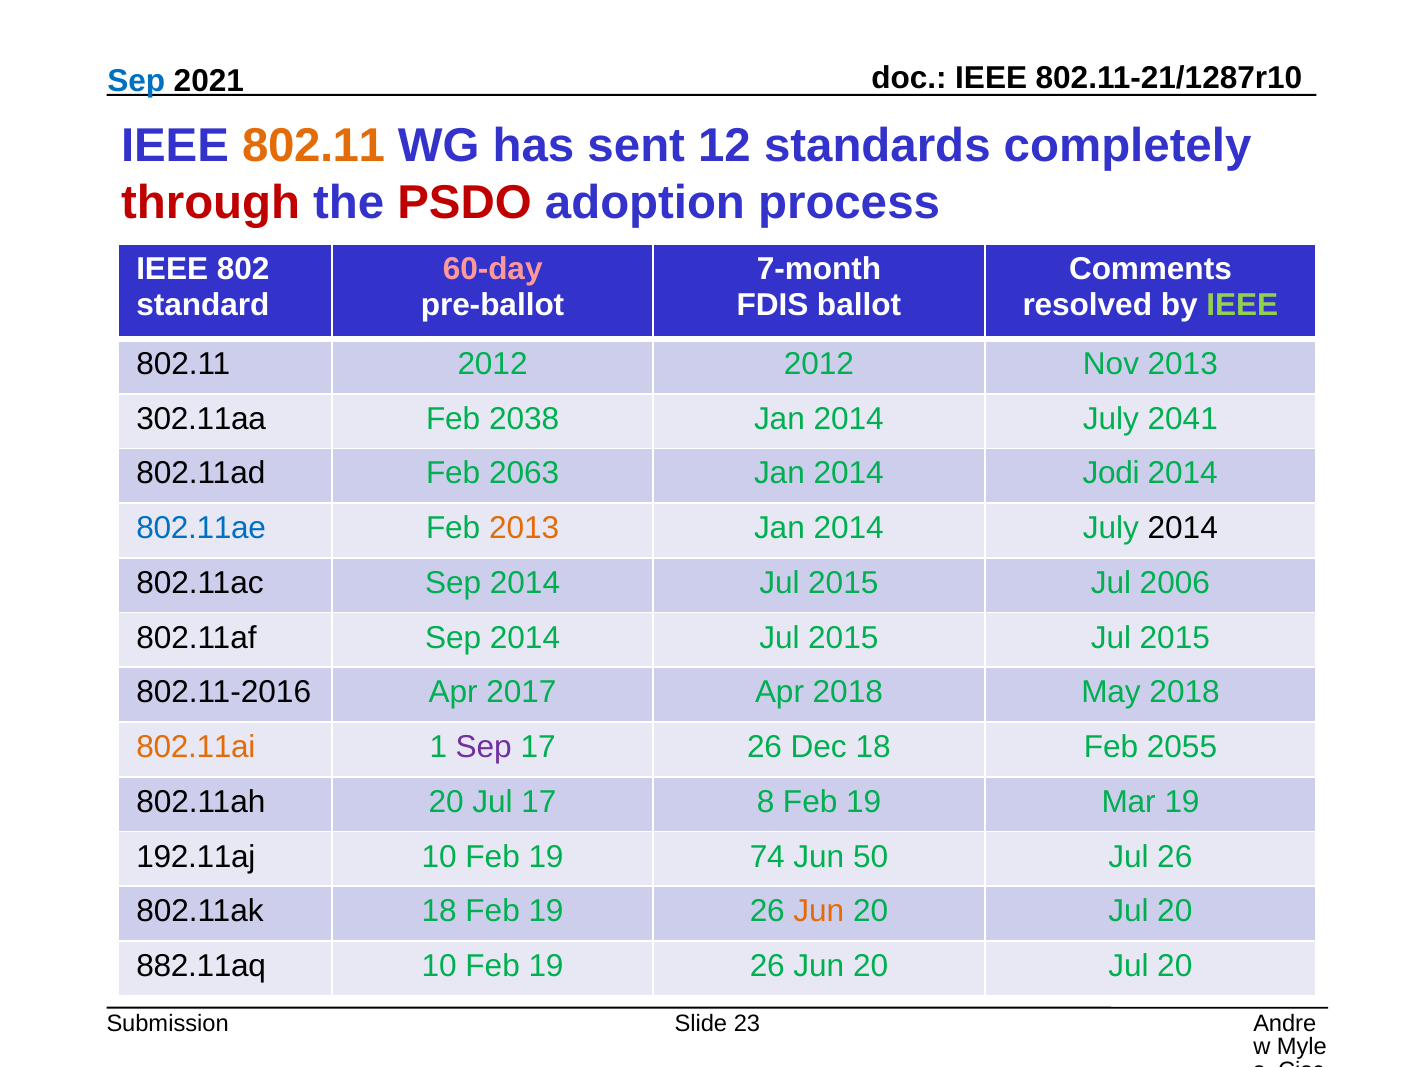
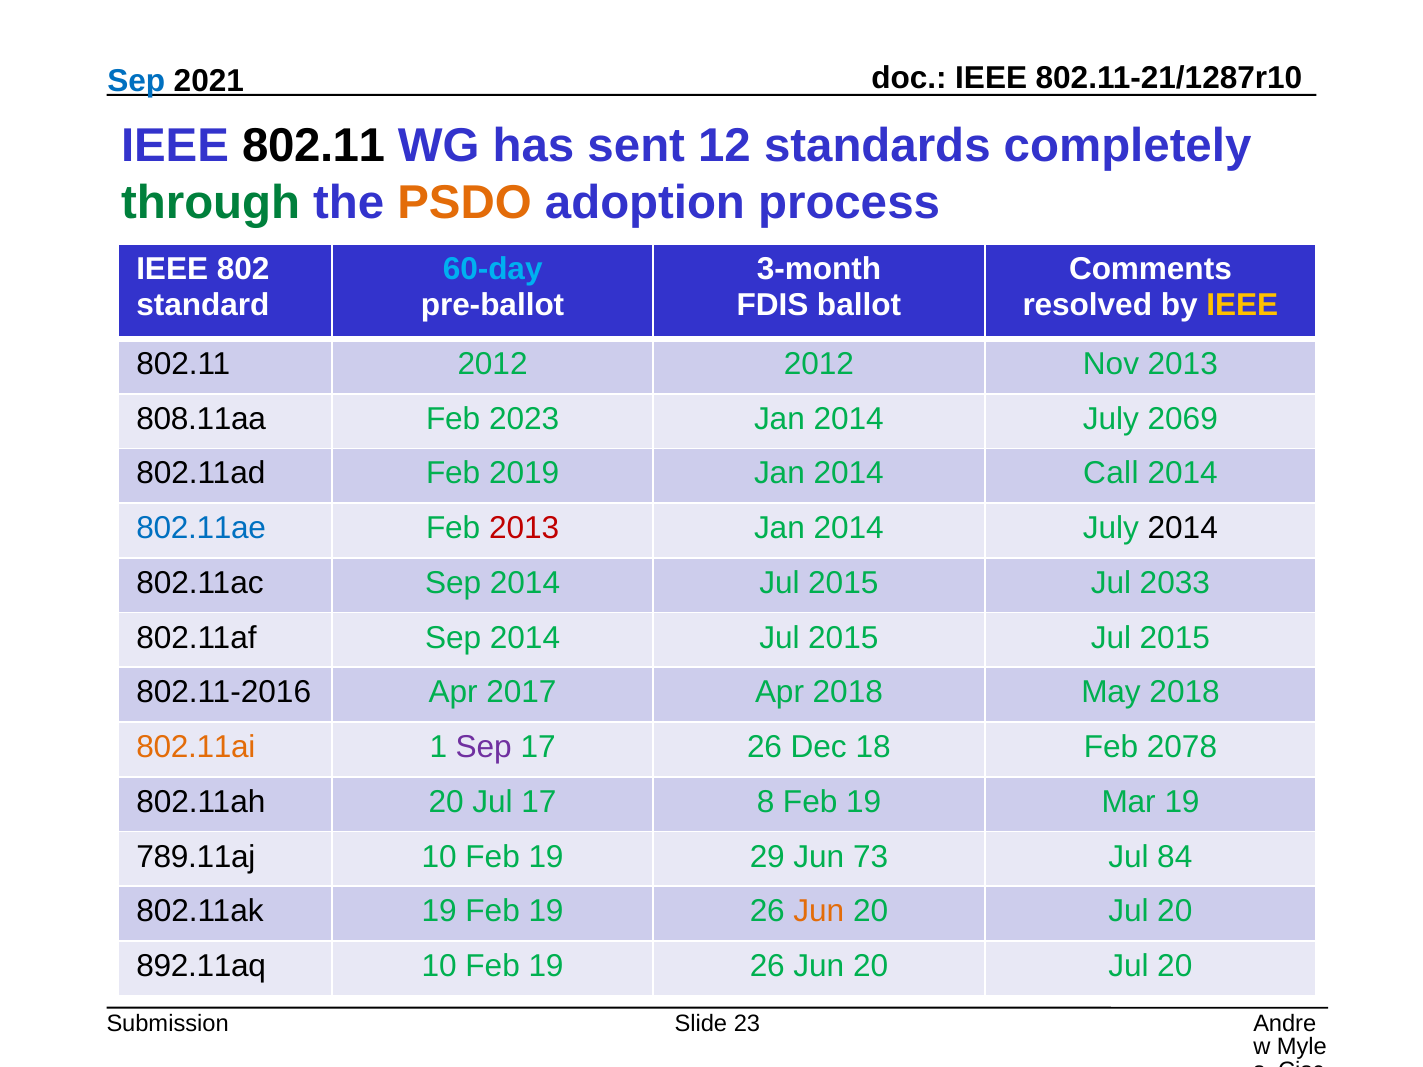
802.11 colour: orange -> black (314, 146)
through colour: red -> green (211, 203)
PSDO colour: red -> orange (465, 203)
60-day colour: pink -> light blue (493, 270)
7-month: 7-month -> 3-month (819, 270)
IEEE colour: light green -> yellow (1242, 305)
302.11aa: 302.11aa -> 808.11aa (201, 419)
2038: 2038 -> 2023 (524, 419)
2041: 2041 -> 2069 (1183, 419)
2063: 2063 -> 2019 (524, 474)
Jodi: Jodi -> Call (1111, 474)
2013 colour: orange -> red (524, 528)
2006: 2006 -> 2033 (1175, 583)
2055: 2055 -> 2078 (1182, 747)
192.11aj: 192.11aj -> 789.11aj (196, 857)
74: 74 -> 29 (767, 857)
50: 50 -> 73 (871, 857)
Jul 26: 26 -> 84 (1175, 857)
802.11ak 18: 18 -> 19 (439, 912)
882.11aq: 882.11aq -> 892.11aq (201, 966)
